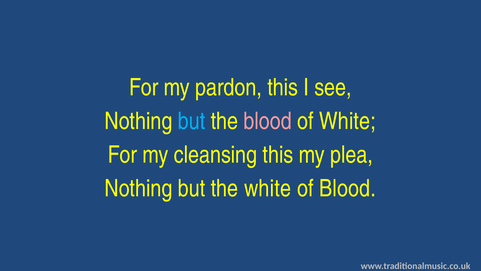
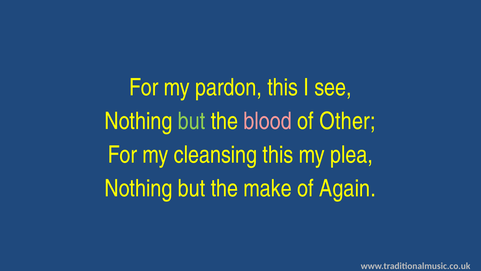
but colour: light blue -> light green (192, 121)
of White: White -> Other (348, 121)
the white: white -> make (268, 188)
of Blood: Blood -> Again (348, 188)
